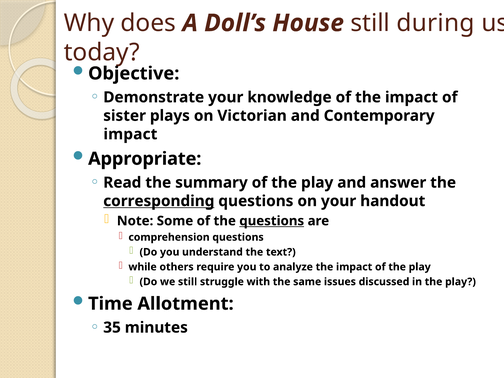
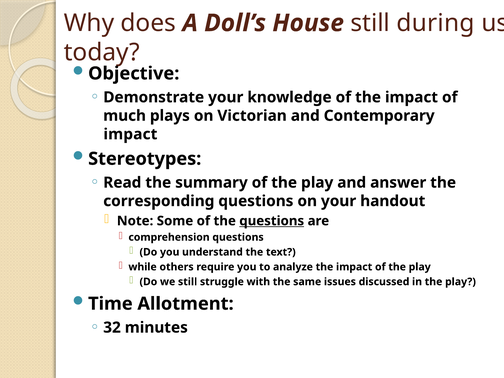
sister: sister -> much (125, 116)
Appropriate: Appropriate -> Stereotypes (145, 159)
corresponding underline: present -> none (159, 201)
35: 35 -> 32 (112, 328)
